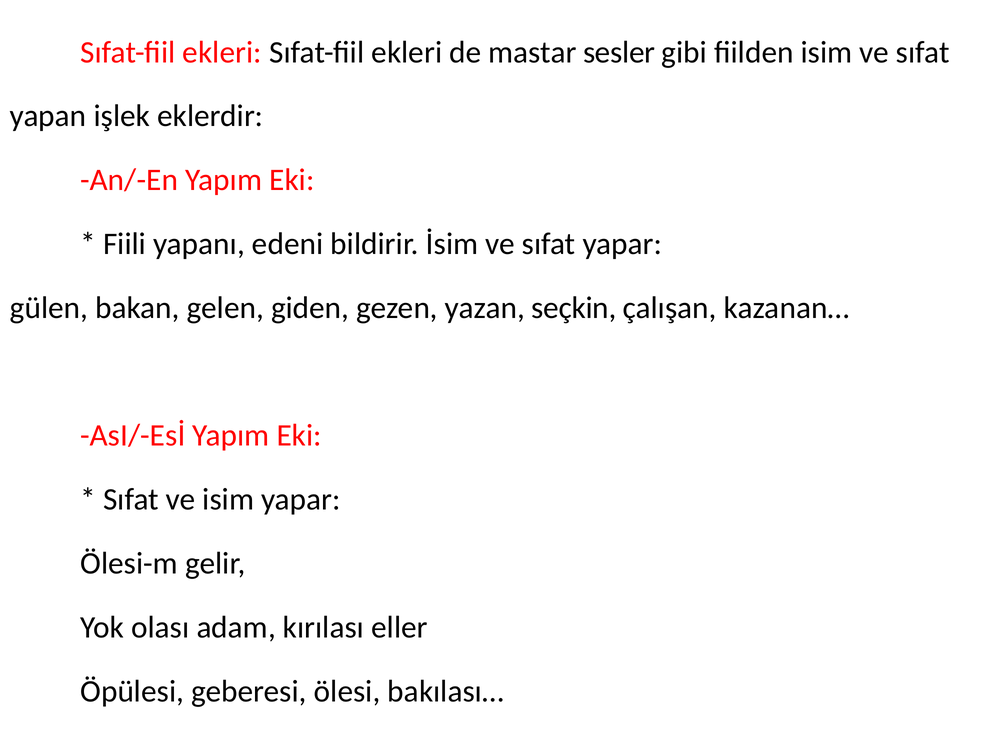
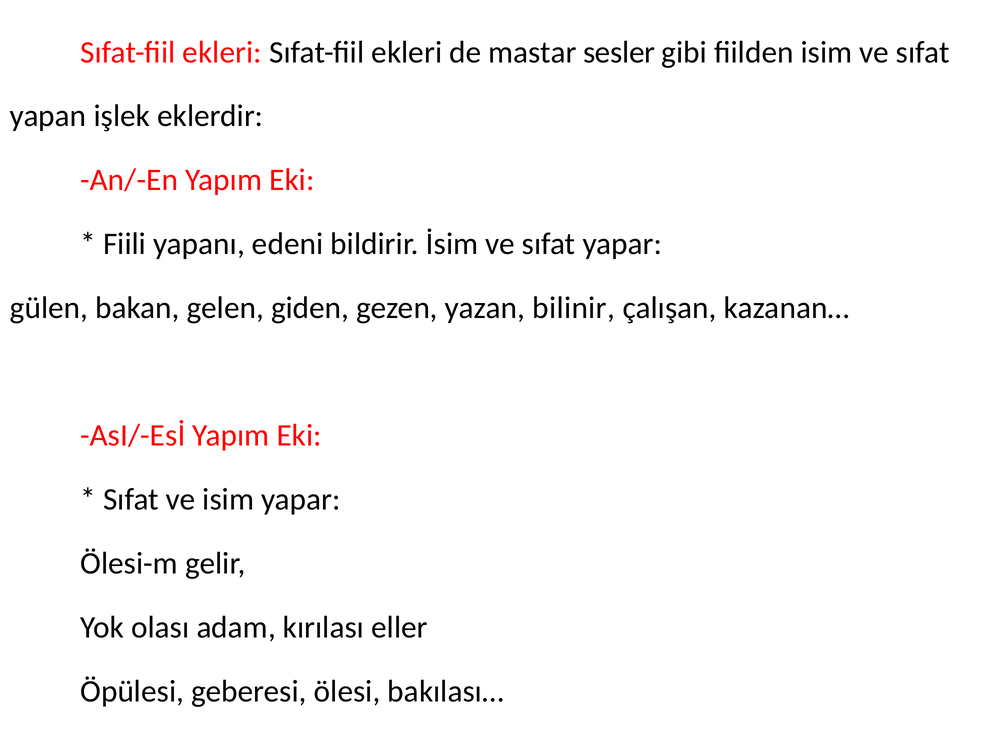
seçkin: seçkin -> bilinir (574, 308)
